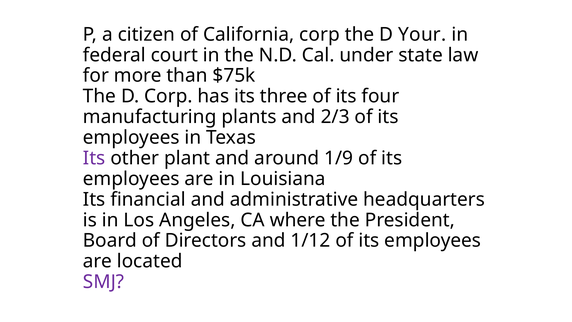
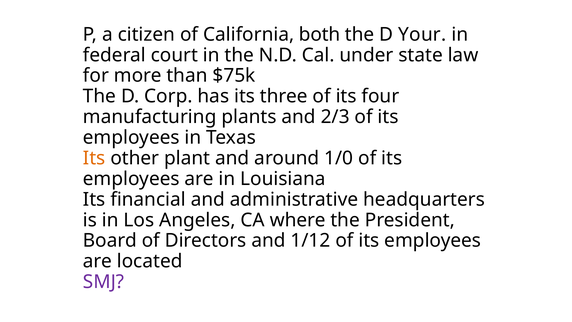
California corp: corp -> both (320, 34)
Its colour: purple -> orange (94, 158)
1/9: 1/9 -> 1/0 (339, 158)
